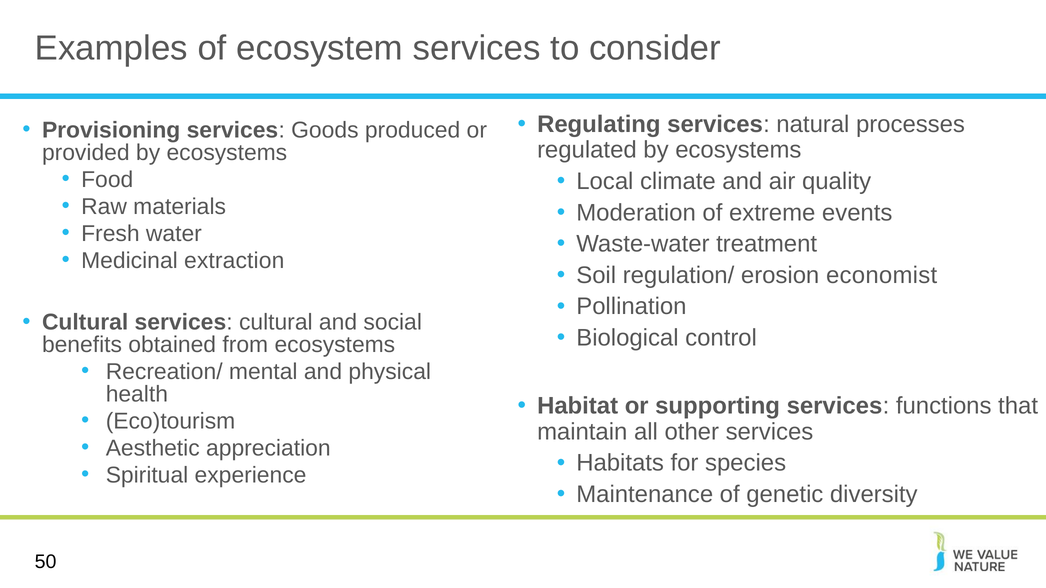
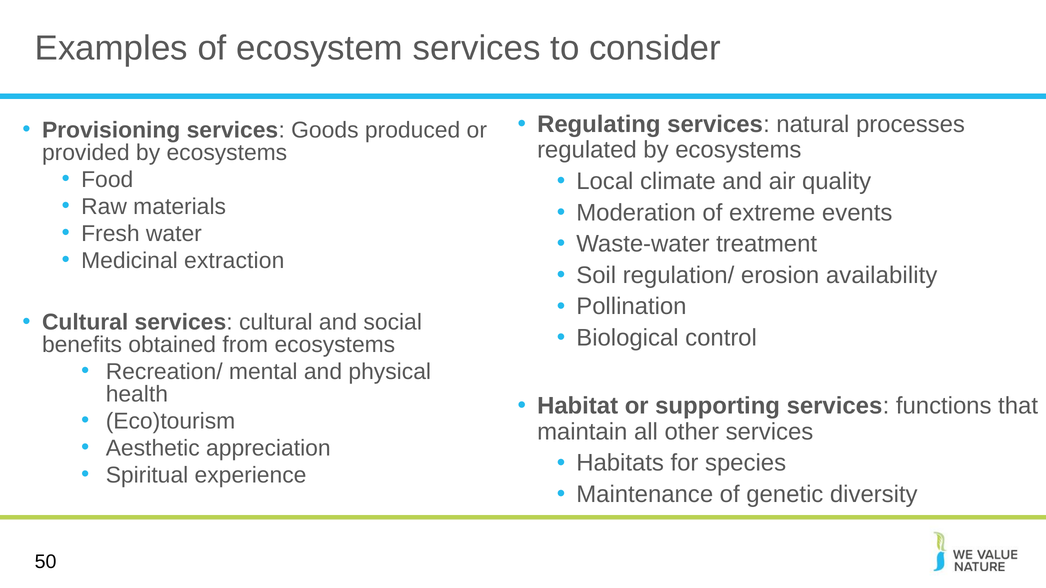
economist: economist -> availability (882, 275)
